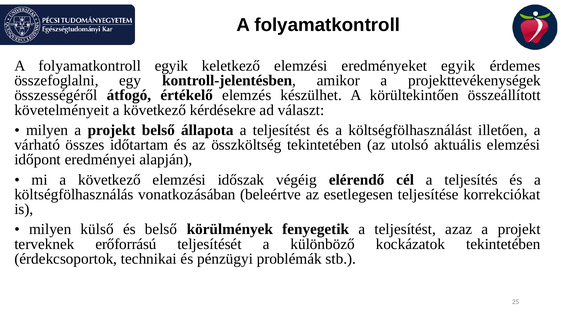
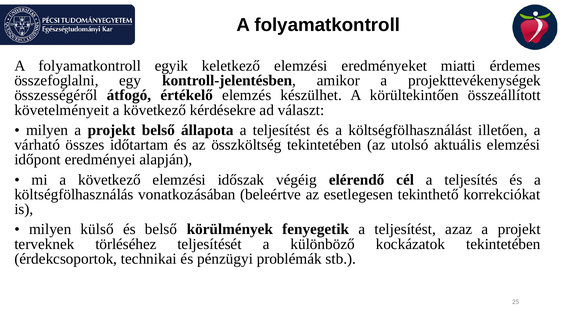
eredményeket egyik: egyik -> miatti (458, 66)
teljesítése: teljesítése -> tekinthető (428, 195)
erőforrású: erőforrású -> törléséhez (126, 244)
